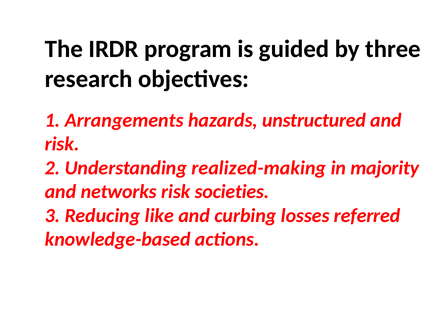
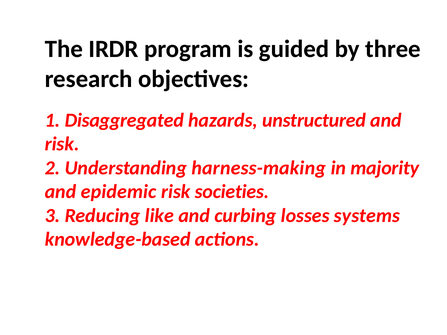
Arrangements: Arrangements -> Disaggregated (124, 120)
realized-making: realized-making -> harness-making (259, 168)
networks: networks -> epidemic (119, 192)
referred: referred -> systems (367, 216)
